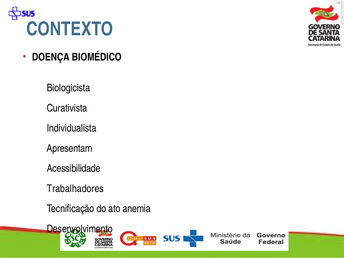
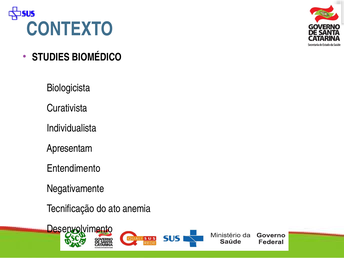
DOENÇA: DOENÇA -> STUDIES (51, 57)
Acessibilidade: Acessibilidade -> Entendimento (74, 169)
Trabalhadores: Trabalhadores -> Negativamente (75, 189)
